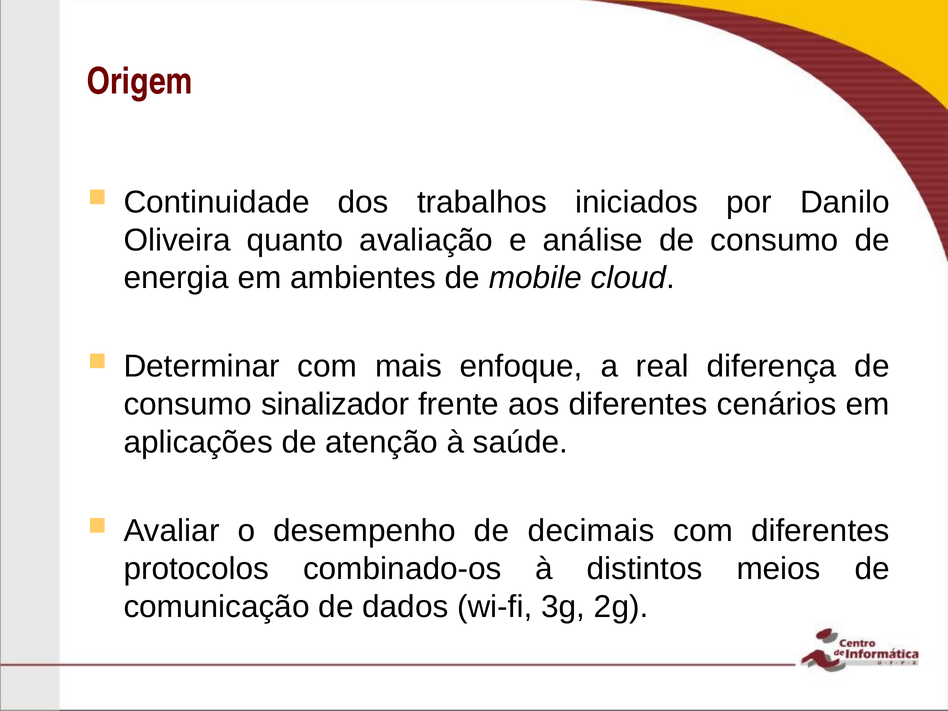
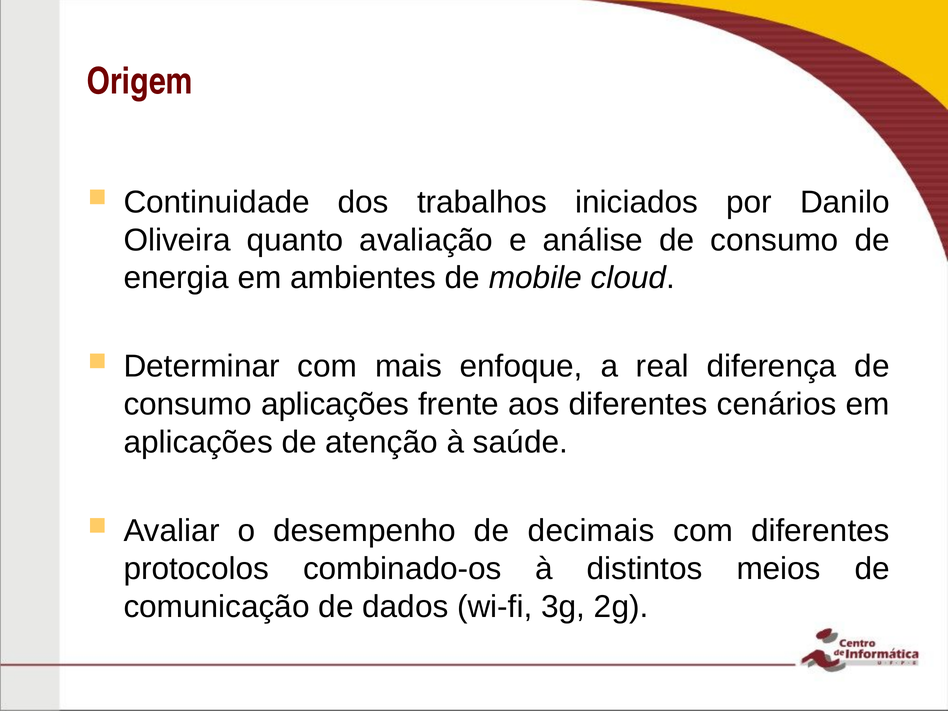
consumo sinalizador: sinalizador -> aplicações (335, 404)
